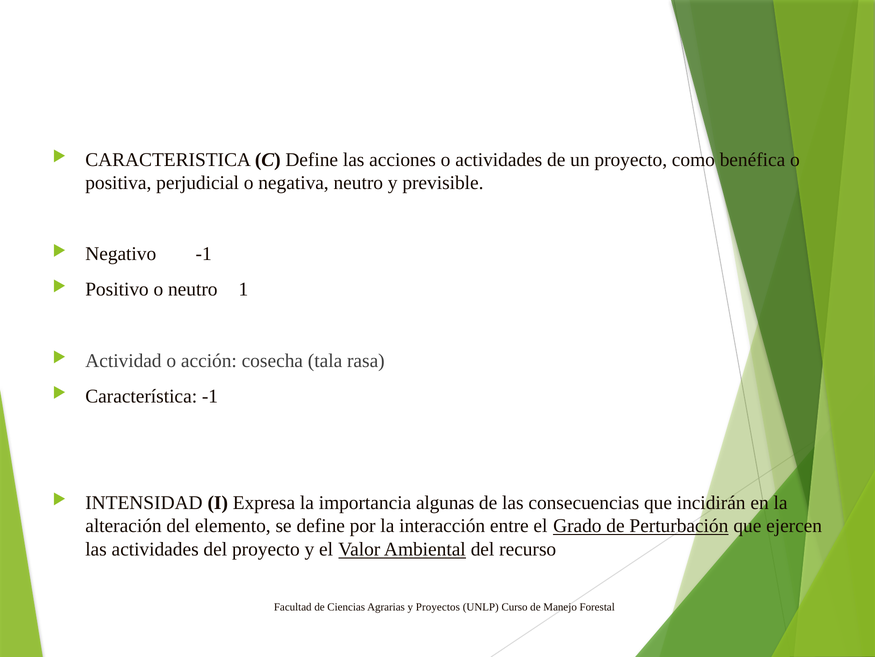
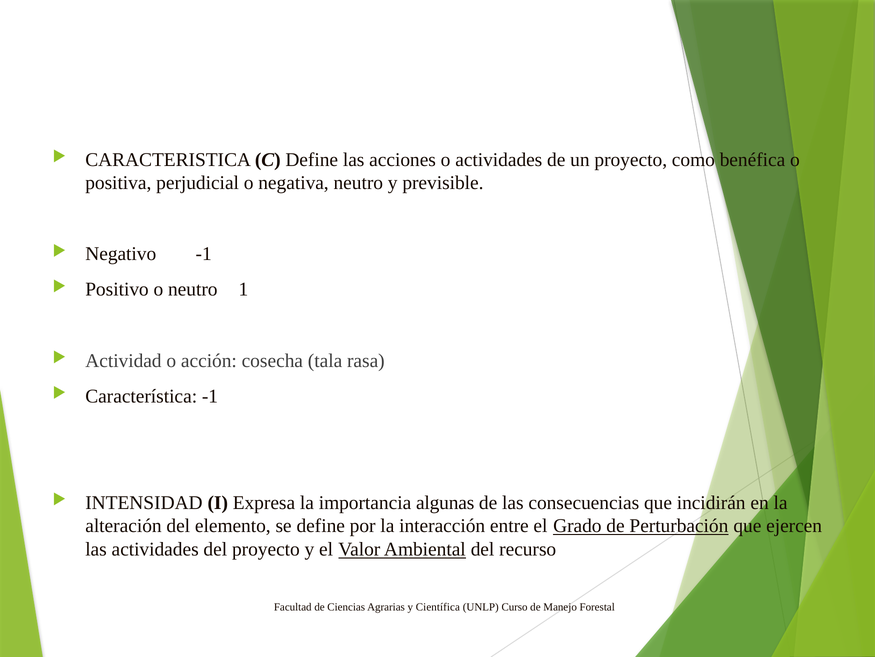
Proyectos: Proyectos -> Científica (438, 607)
